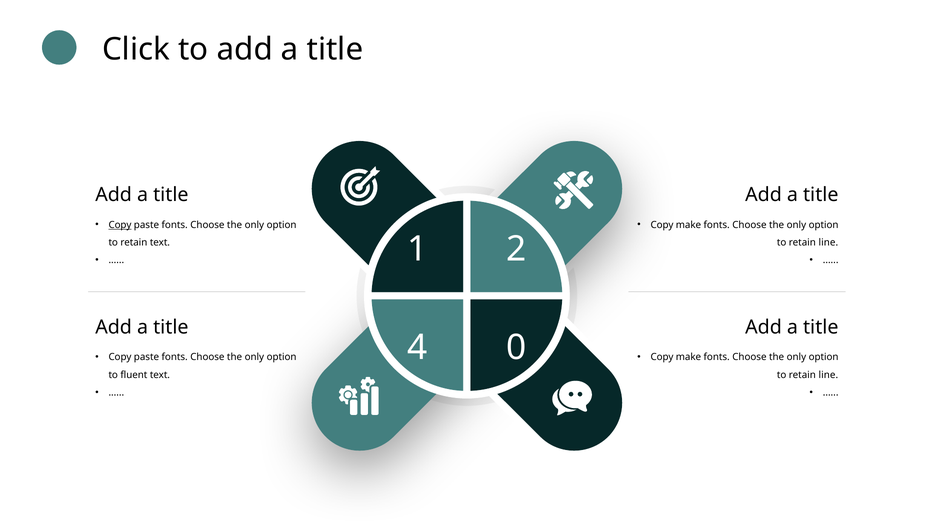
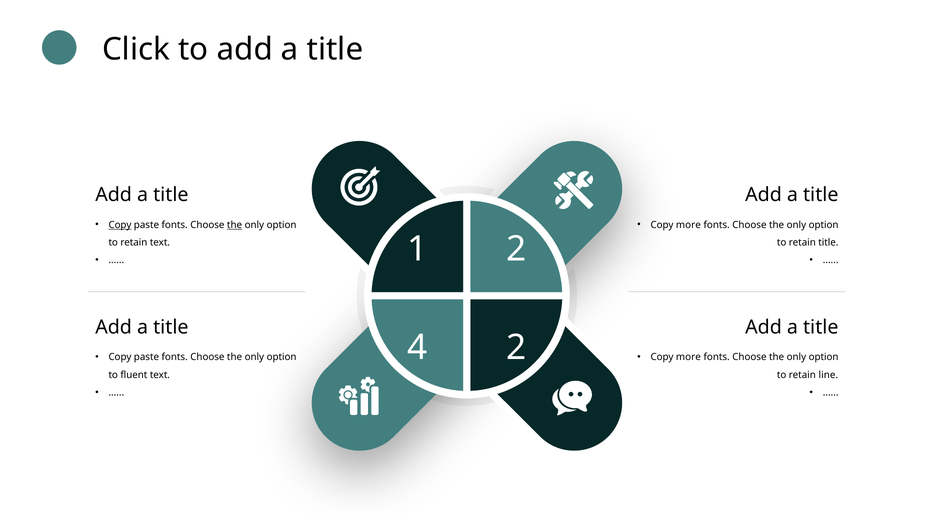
the underline: none -> present (235, 225)
make: make -> more (688, 225)
line: line -> title (828, 243)
4 0: 0 -> 2 (516, 348)
make: make -> more (688, 357)
